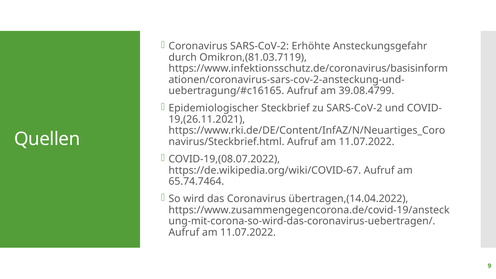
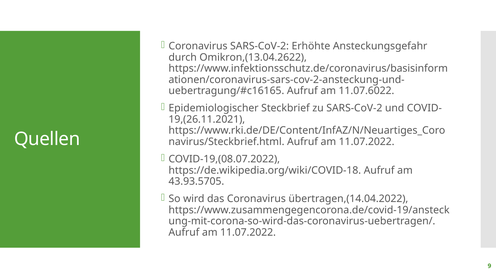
Omikron,(81.03.7119: Omikron,(81.03.7119 -> Omikron,(13.04.2622 (253, 57)
39.08.4799: 39.08.4799 -> 11.07.6022 (366, 91)
https://de.wikipedia.org/wiki/COVID-67: https://de.wikipedia.org/wiki/COVID-67 -> https://de.wikipedia.org/wiki/COVID-18 (265, 170)
65.74.7464: 65.74.7464 -> 43.93.5705 (196, 181)
